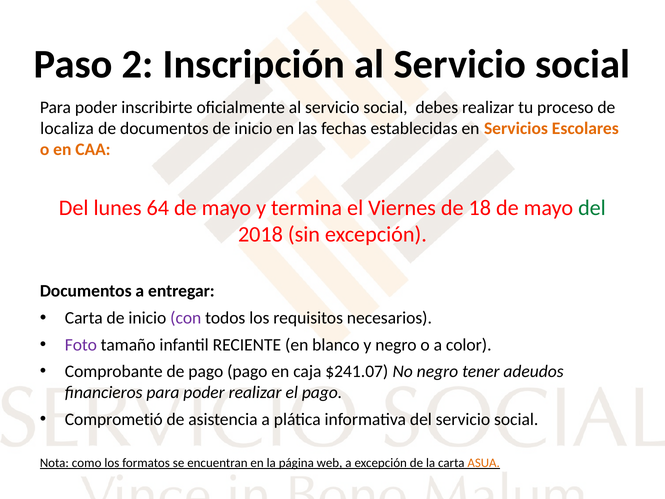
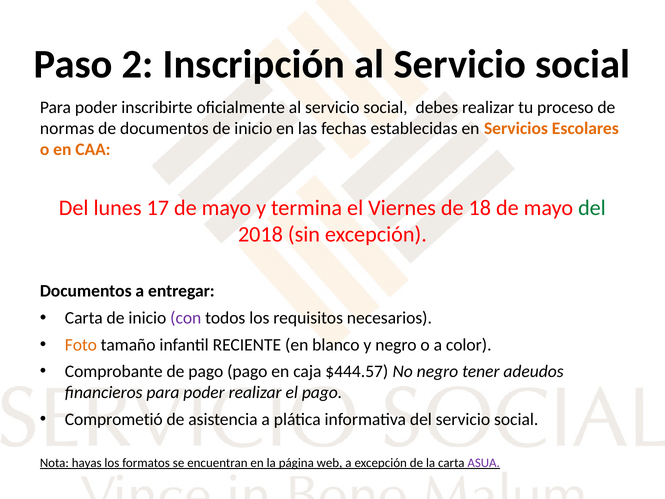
localiza: localiza -> normas (67, 128)
64: 64 -> 17 (158, 208)
Foto colour: purple -> orange (81, 345)
$241.07: $241.07 -> $444.57 (357, 371)
como: como -> hayas (87, 463)
ASUA colour: orange -> purple (484, 463)
